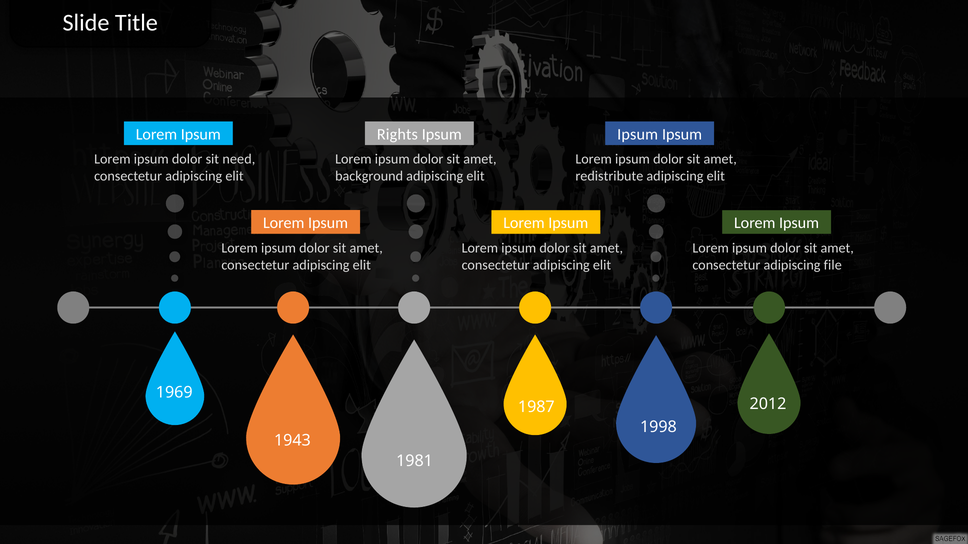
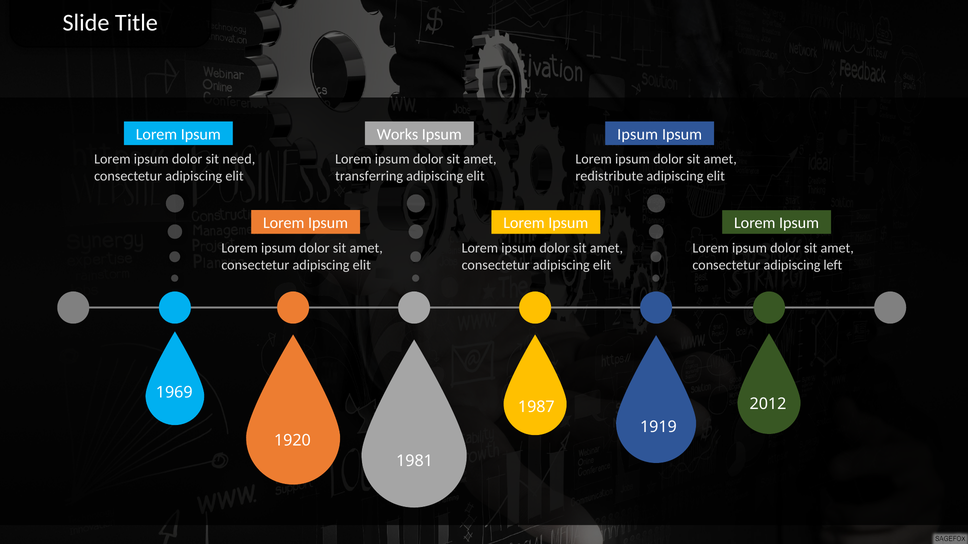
Rights: Rights -> Works (398, 134)
background: background -> transferring (369, 176)
file: file -> left (833, 265)
1998: 1998 -> 1919 (658, 427)
1943: 1943 -> 1920 (292, 441)
